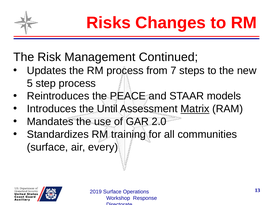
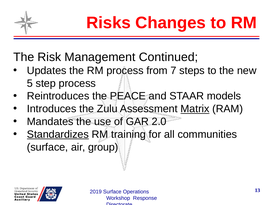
Until: Until -> Zulu (107, 109)
Standardizes underline: none -> present (58, 134)
every: every -> group (103, 147)
